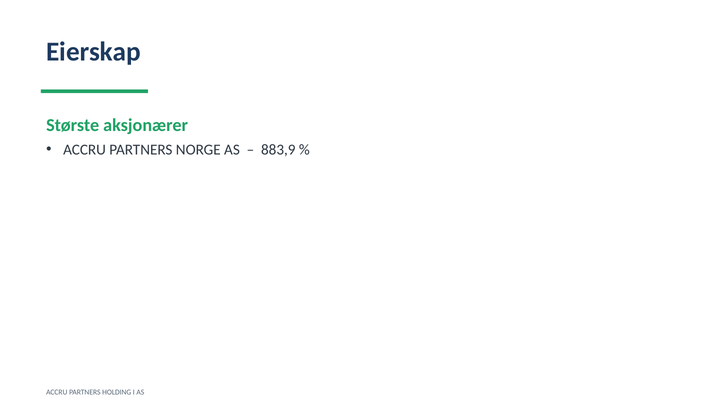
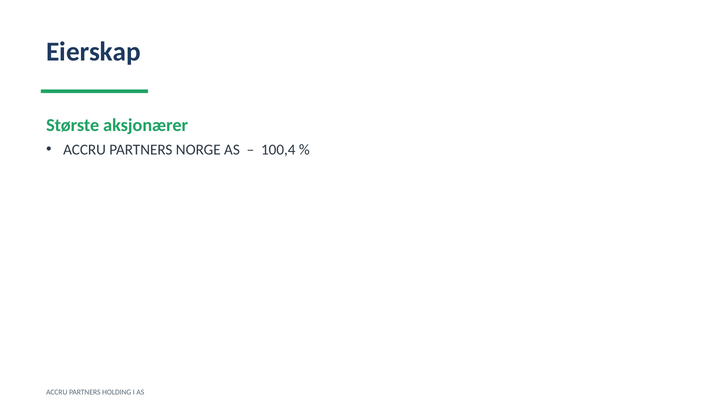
883,9: 883,9 -> 100,4 (278, 149)
